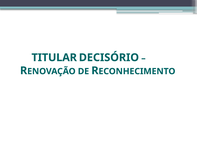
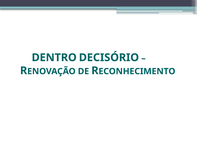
TITULAR: TITULAR -> DENTRO (54, 58)
